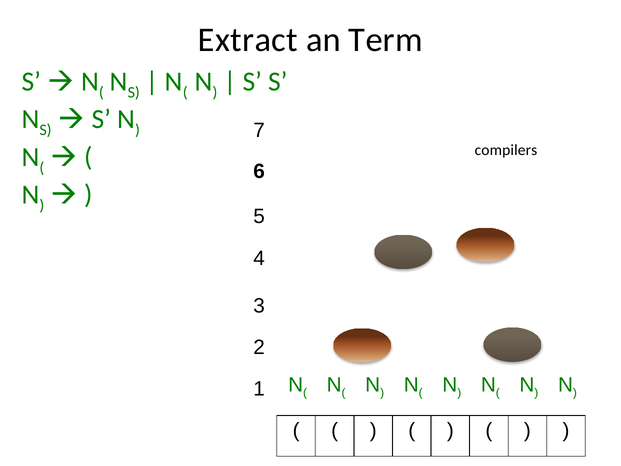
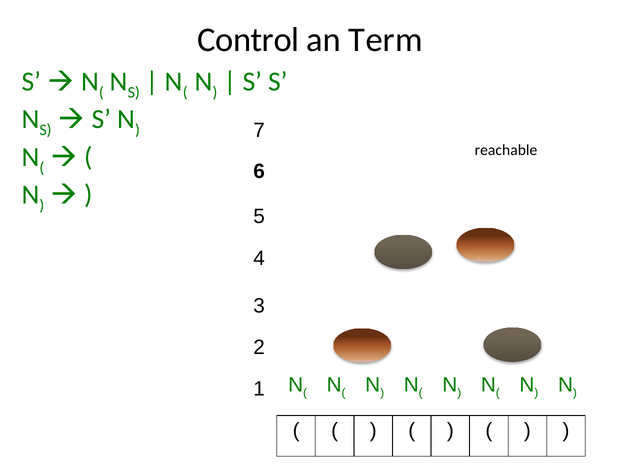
Extract: Extract -> Control (248, 40)
compilers: compilers -> reachable (506, 150)
